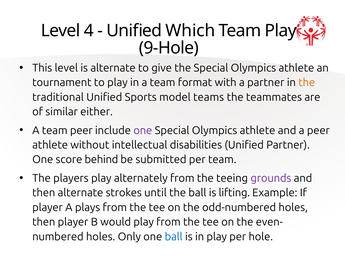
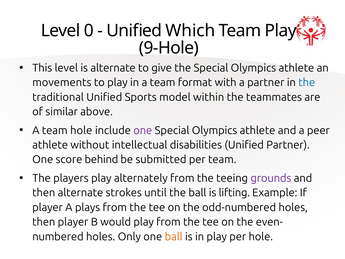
4: 4 -> 0 (89, 31)
tournament: tournament -> movements (62, 83)
the colour: orange -> blue (307, 83)
teams: teams -> within (209, 97)
either: either -> above (97, 112)
team peer: peer -> hole (81, 130)
ball colour: blue -> orange (174, 236)
